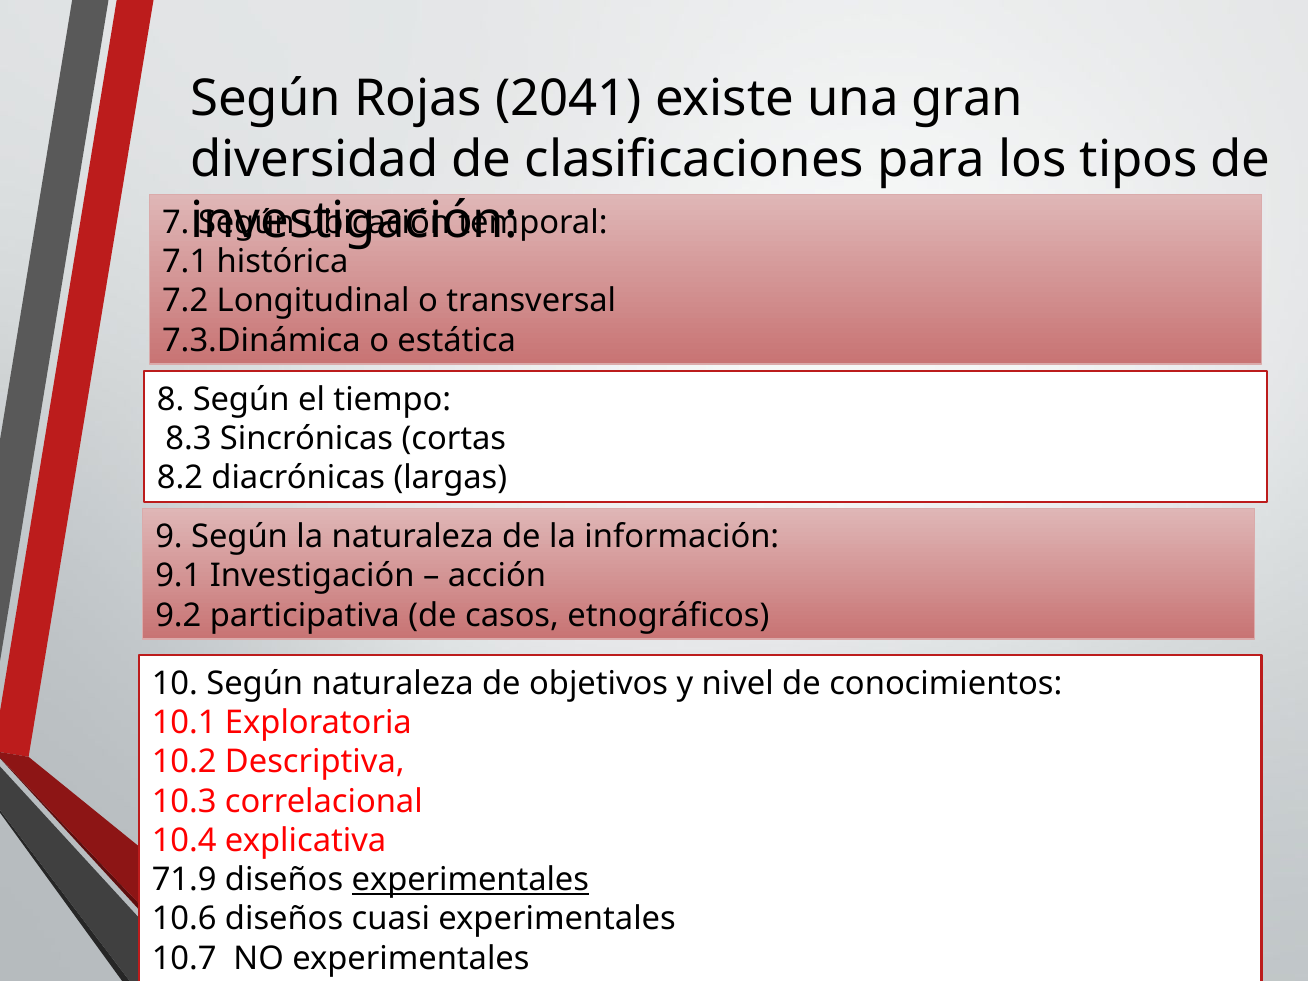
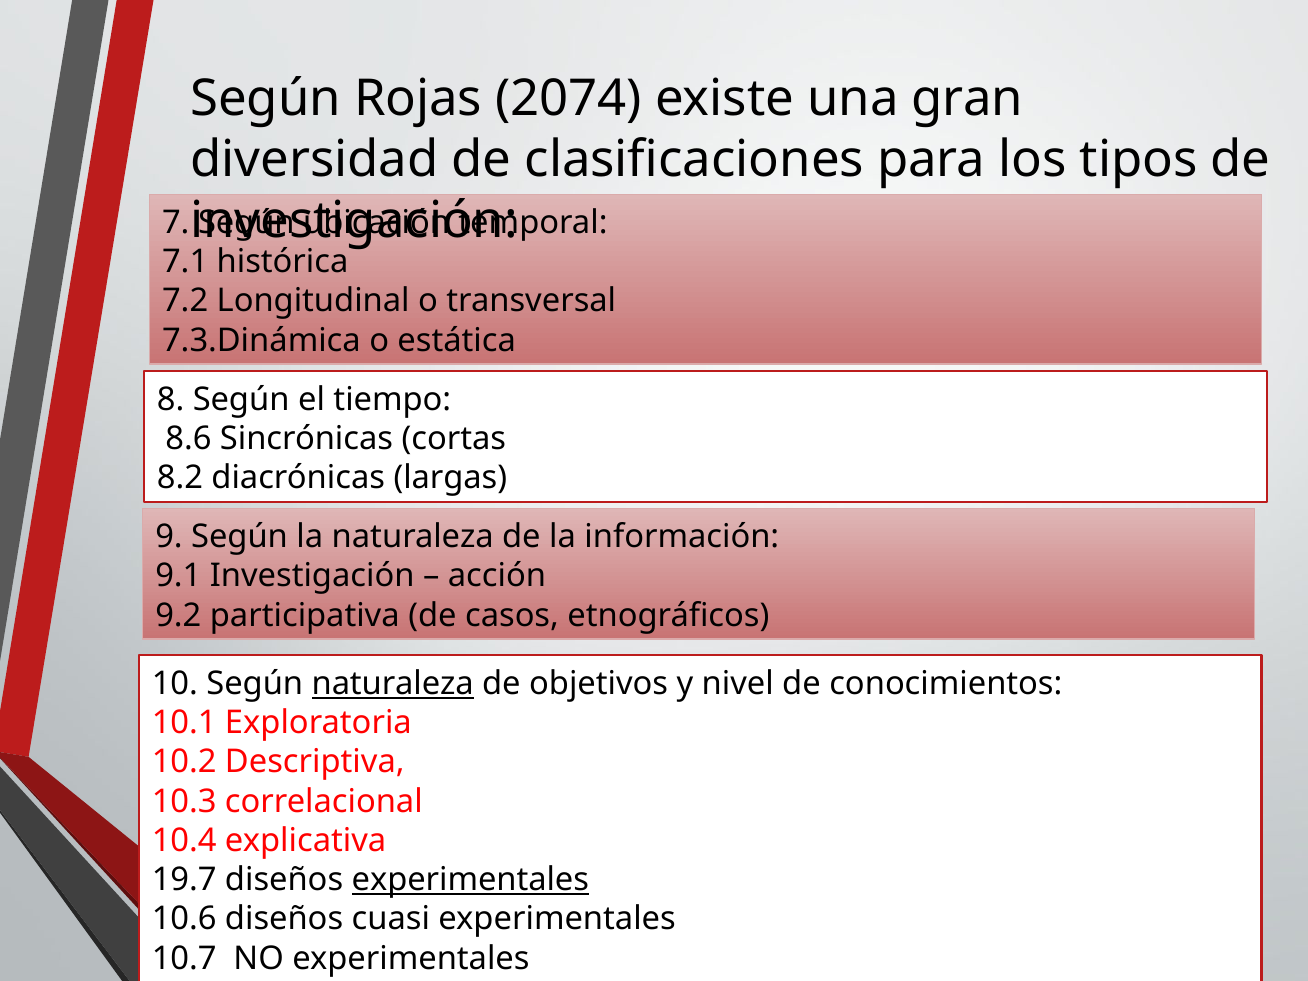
2041: 2041 -> 2074 (569, 98)
8.3: 8.3 -> 8.6 (189, 439)
naturaleza underline: none -> present (393, 684)
71.9: 71.9 -> 19.7 (184, 880)
